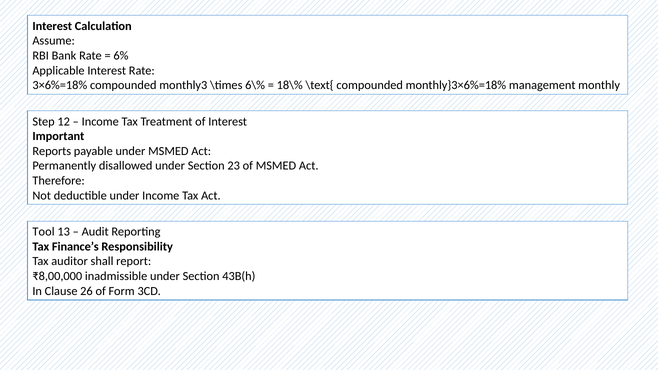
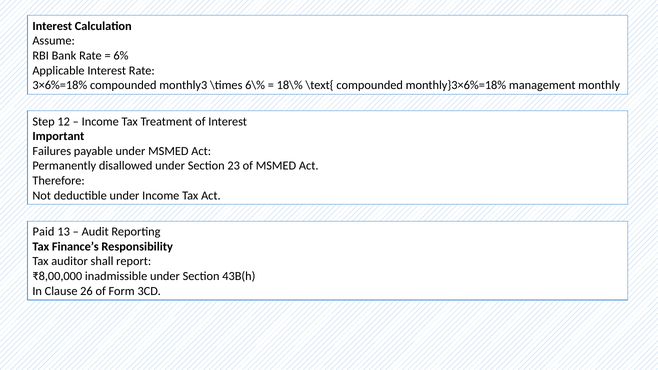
Reports: Reports -> Failures (52, 151)
Tool: Tool -> Paid (43, 232)
